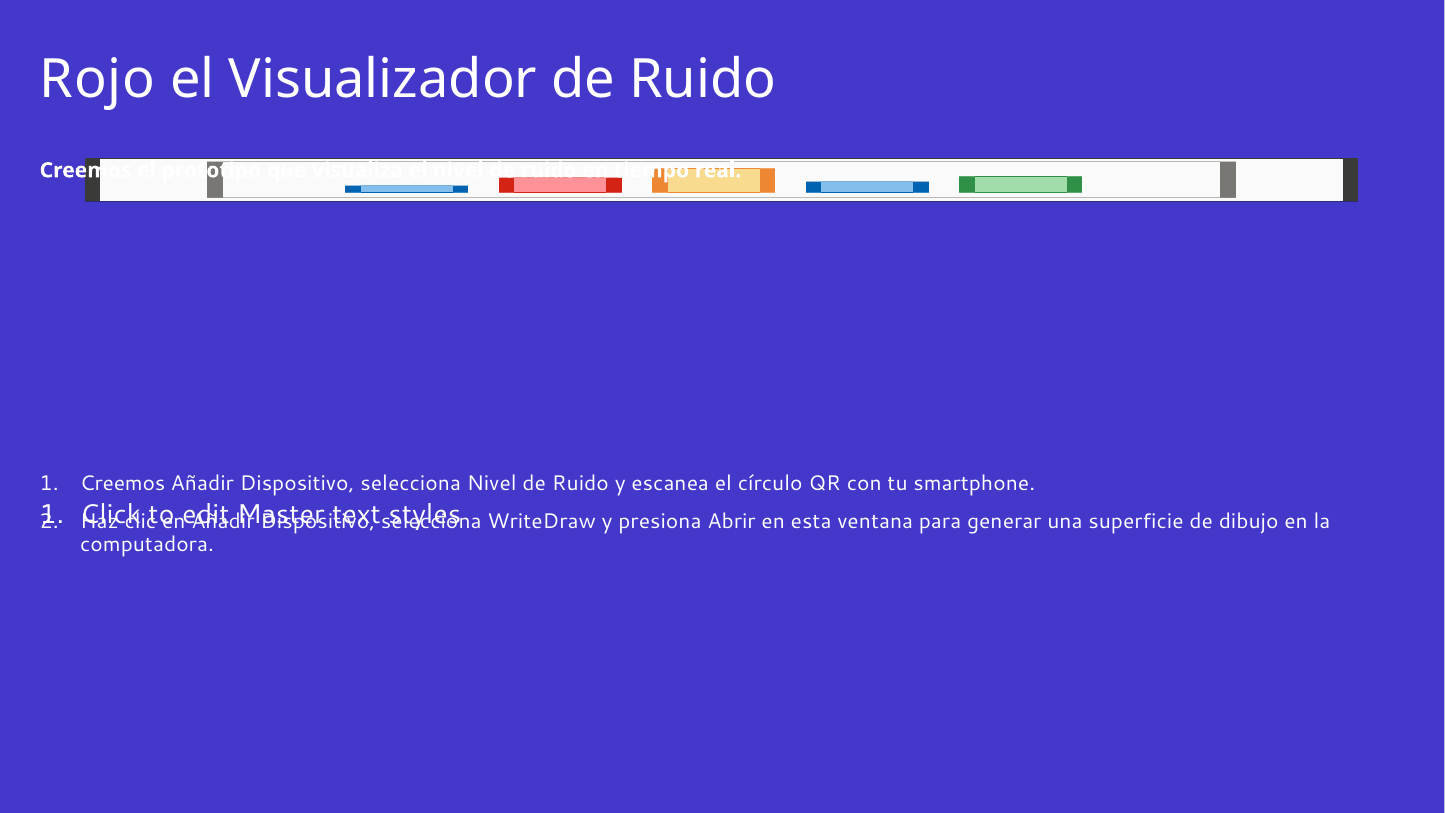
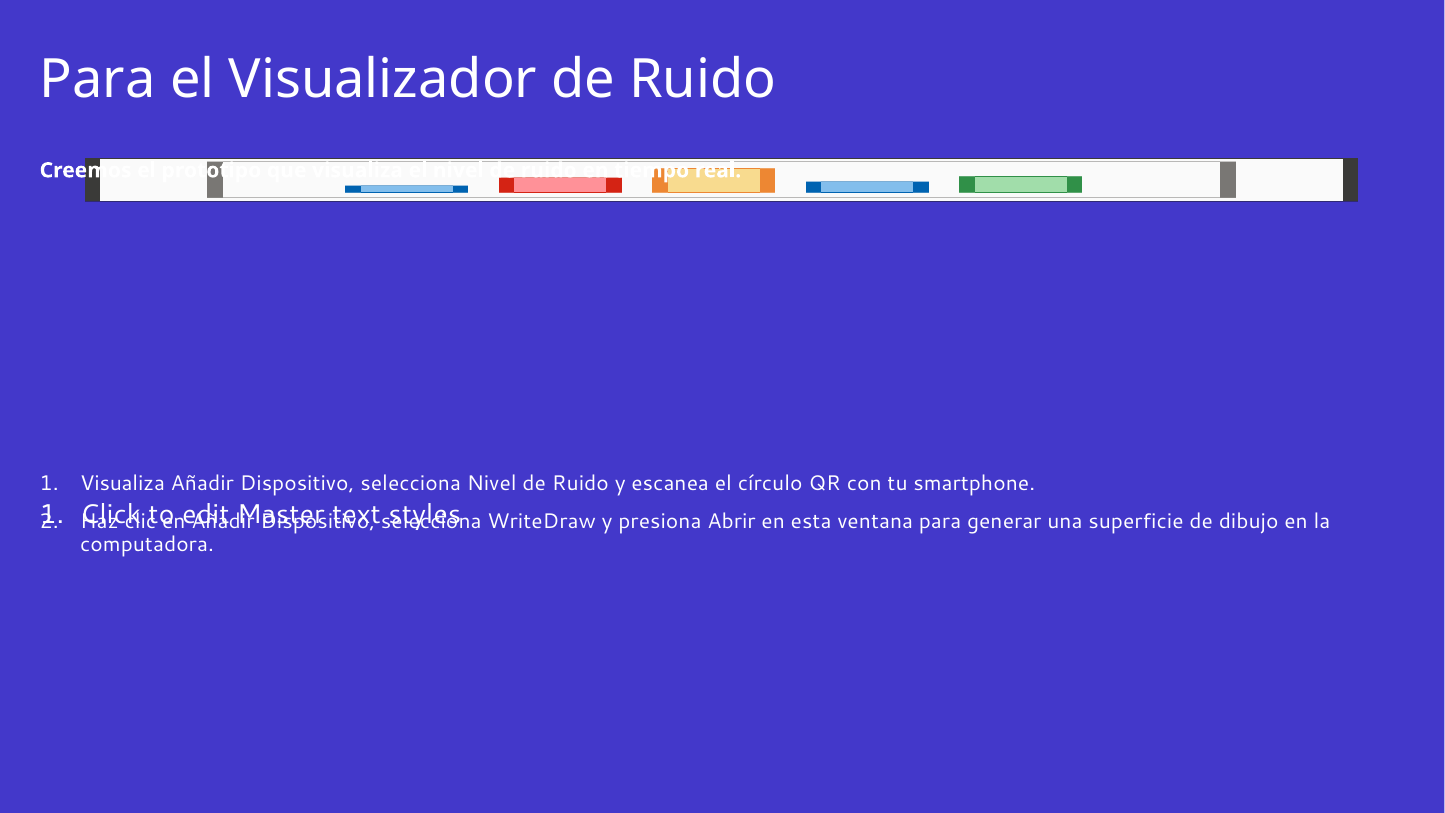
Rojo: Rojo -> Para (98, 80)
Creemos: Creemos -> Visualiza (123, 484)
